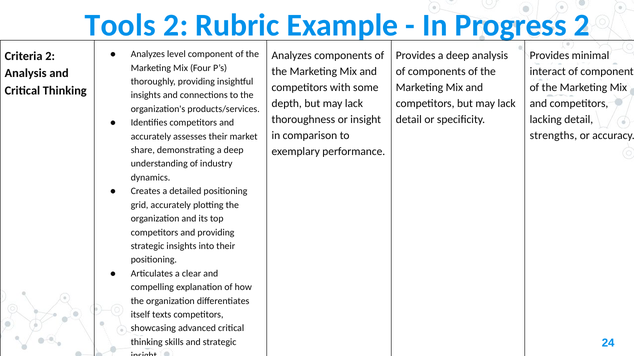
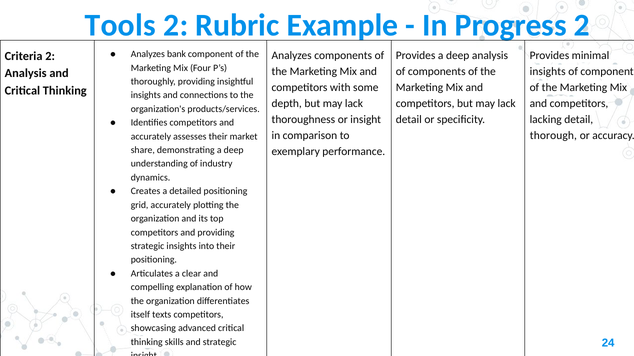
level: level -> bank (176, 54)
interact: interact -> insights (548, 72)
strengths: strengths -> thorough (553, 136)
